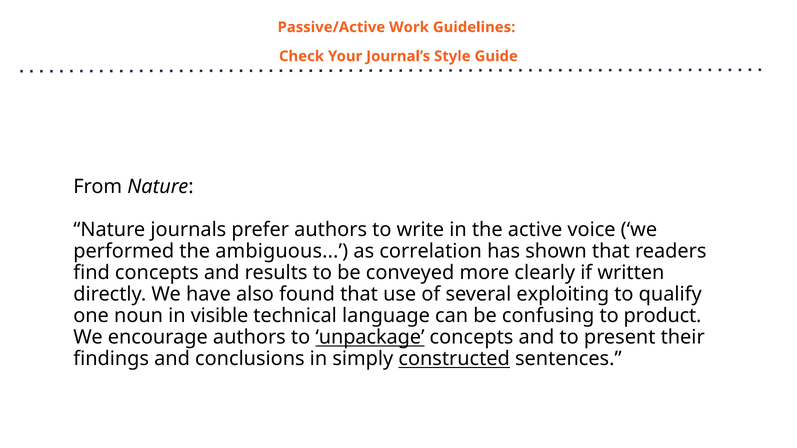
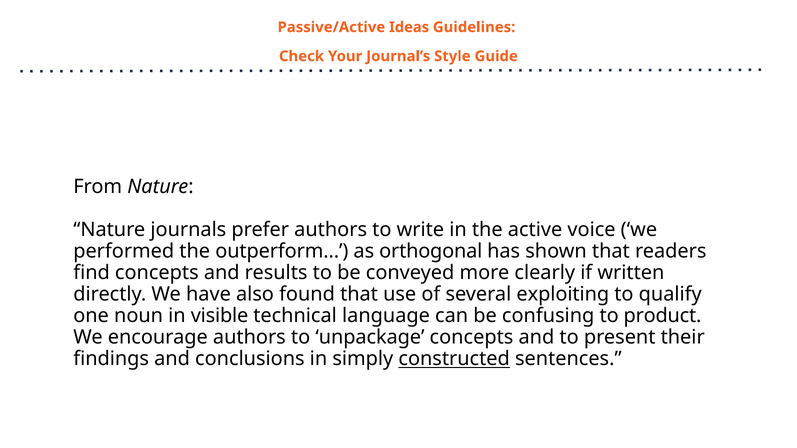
Work: Work -> Ideas (409, 27)
ambiguous: ambiguous -> outperform (282, 251)
correlation: correlation -> orthogonal (431, 251)
unpackage underline: present -> none (370, 338)
